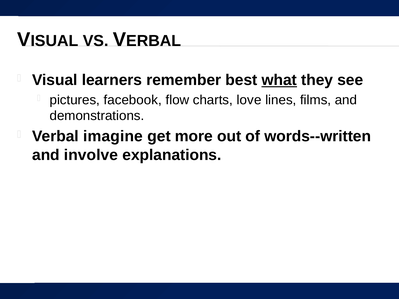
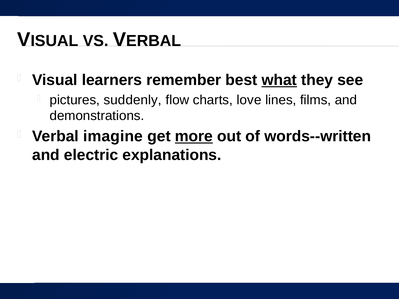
facebook: facebook -> suddenly (133, 100)
more underline: none -> present (194, 136)
involve: involve -> electric (91, 155)
